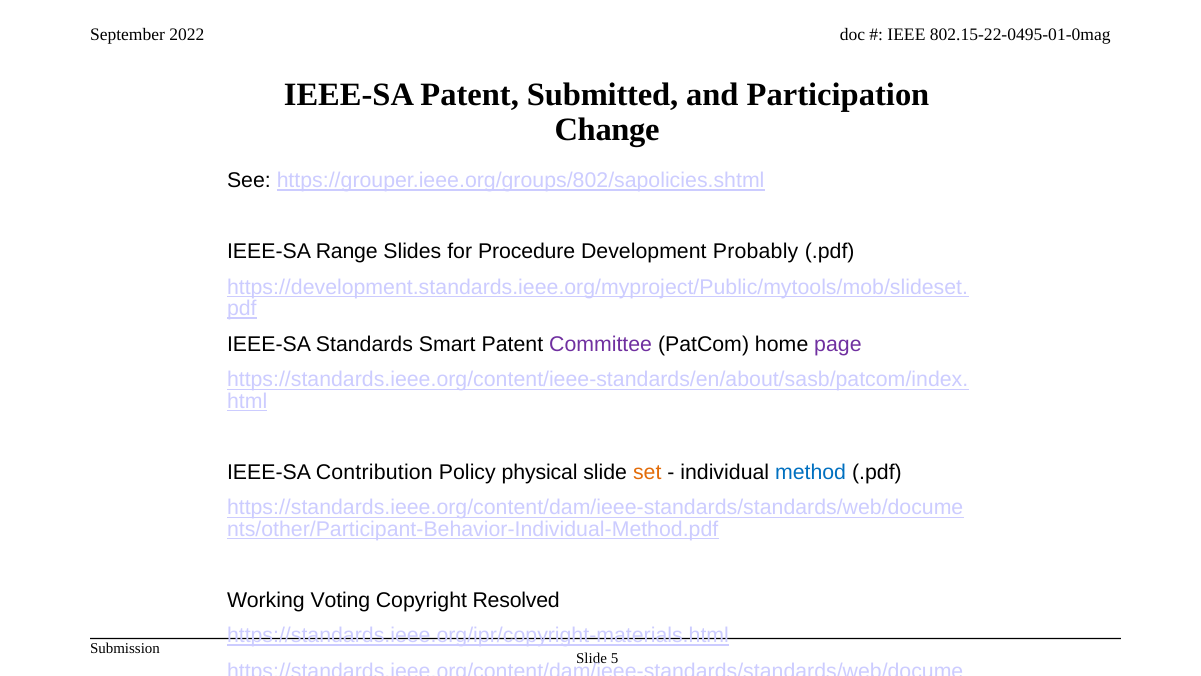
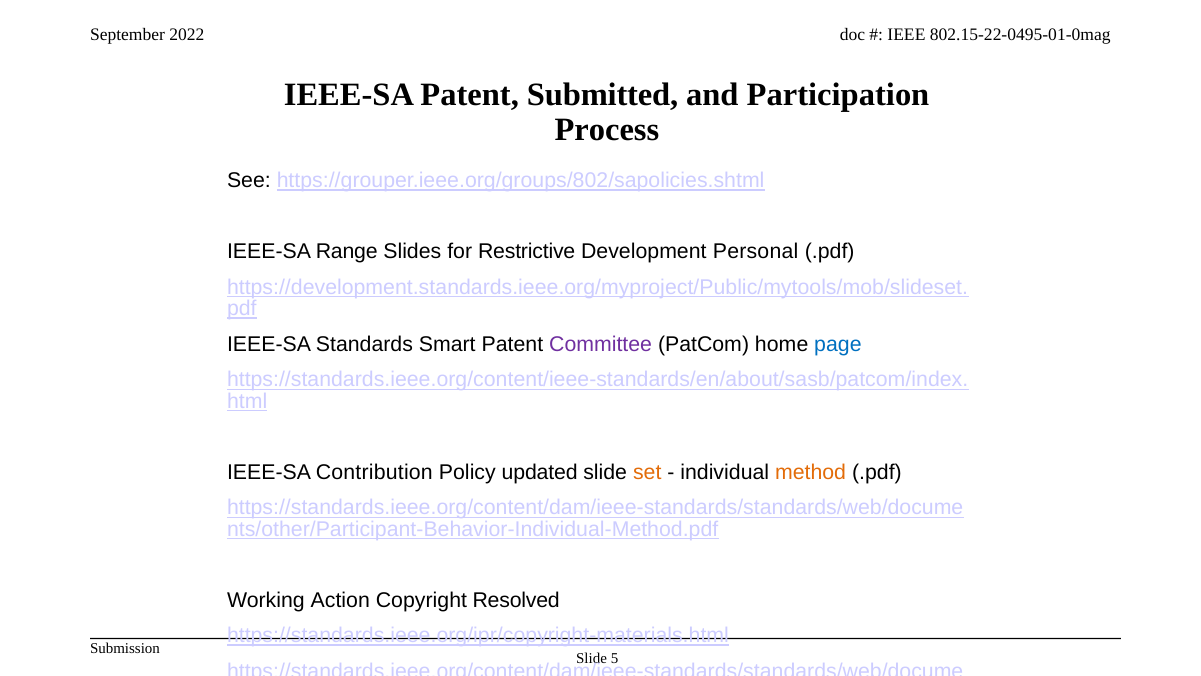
Change: Change -> Process (607, 130)
Procedure: Procedure -> Restrictive (527, 252)
Probably: Probably -> Personal (756, 252)
page colour: purple -> blue (838, 344)
physical: physical -> updated (540, 472)
method colour: blue -> orange (811, 472)
Voting: Voting -> Action (340, 600)
